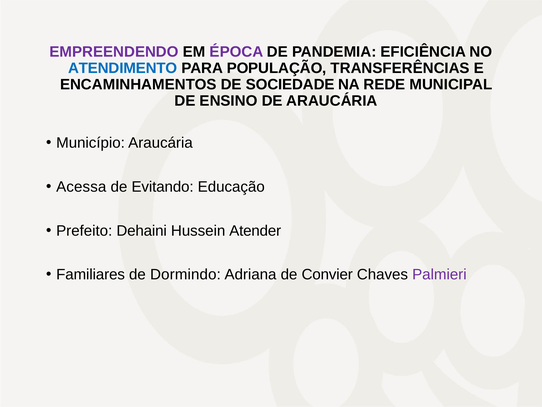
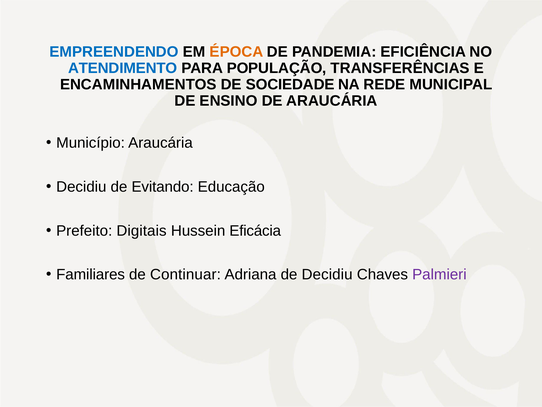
EMPREENDENDO colour: purple -> blue (114, 52)
ÉPOCA colour: purple -> orange (236, 52)
Acessa: Acessa -> Decidiu (81, 187)
Dehaini: Dehaini -> Digitais (142, 230)
Atender: Atender -> Eficácia (255, 230)
Dormindo: Dormindo -> Continuar (185, 274)
de Convier: Convier -> Decidiu (327, 274)
